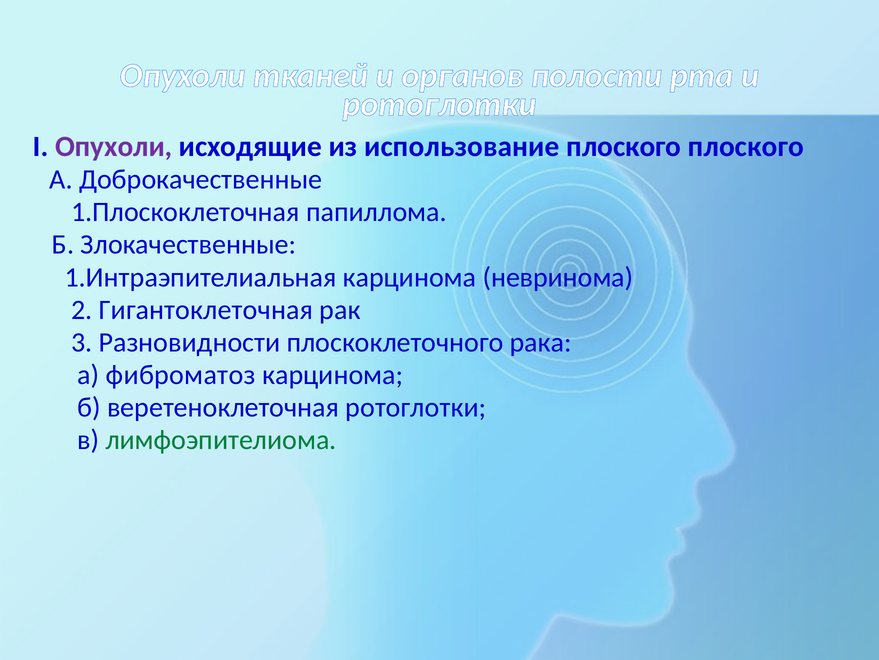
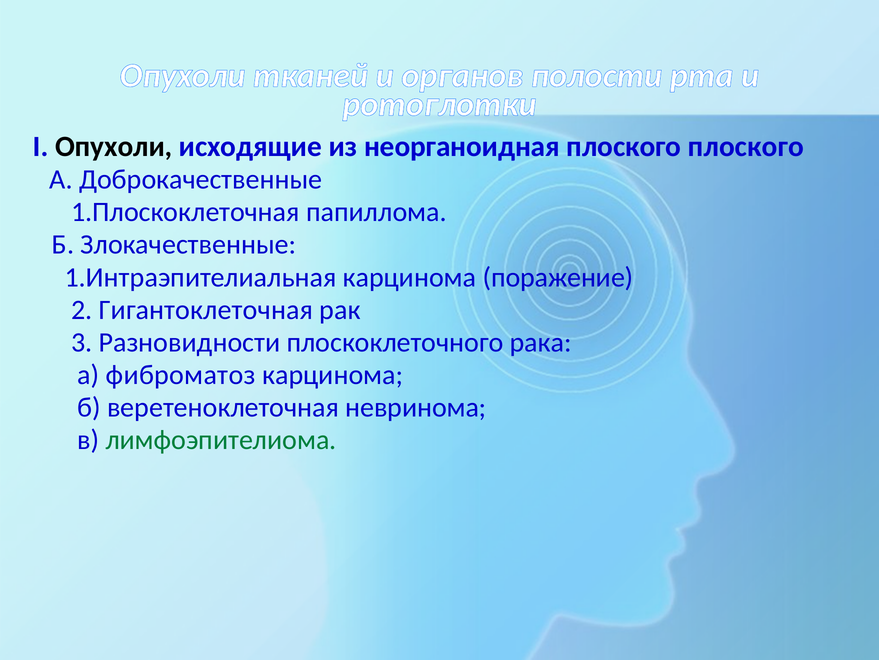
Опухоли colour: purple -> black (114, 146)
использование: использование -> неорганоидная (462, 146)
невринома: невринома -> поражение (558, 277)
веретеноклеточная ротоглотки: ротоглотки -> невринома (416, 407)
